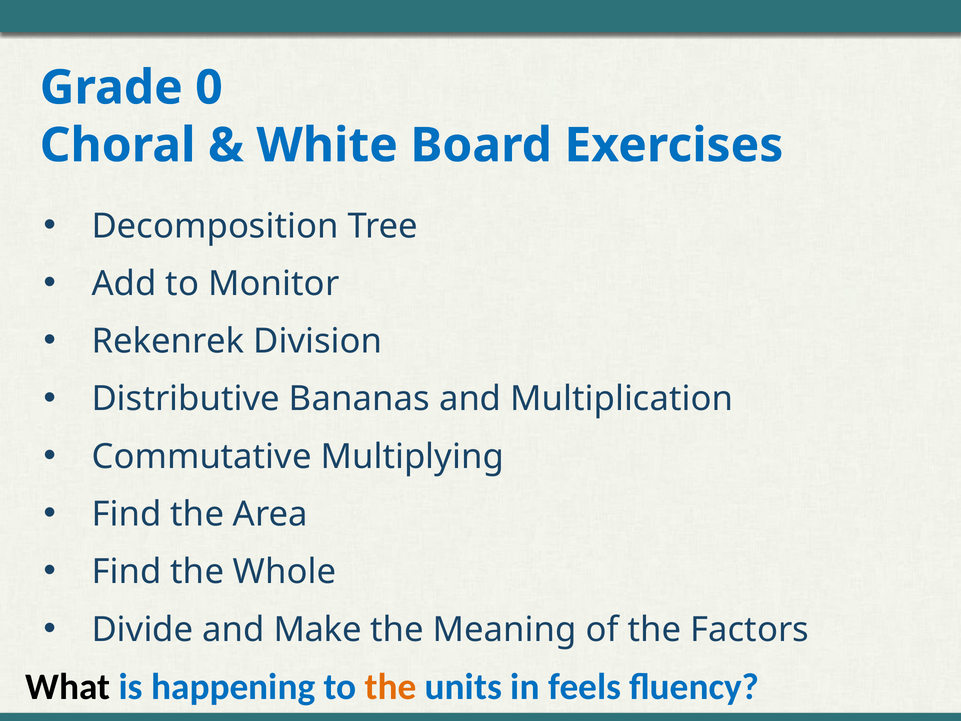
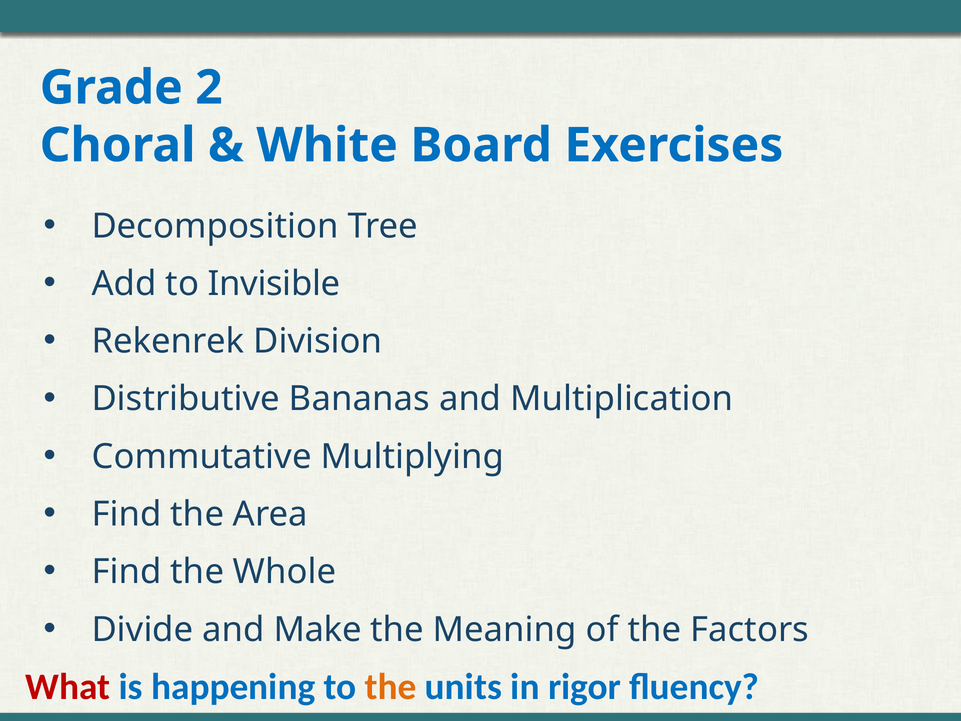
0: 0 -> 2 (209, 88)
Monitor: Monitor -> Invisible (274, 284)
What colour: black -> red (68, 686)
feels: feels -> rigor (584, 686)
